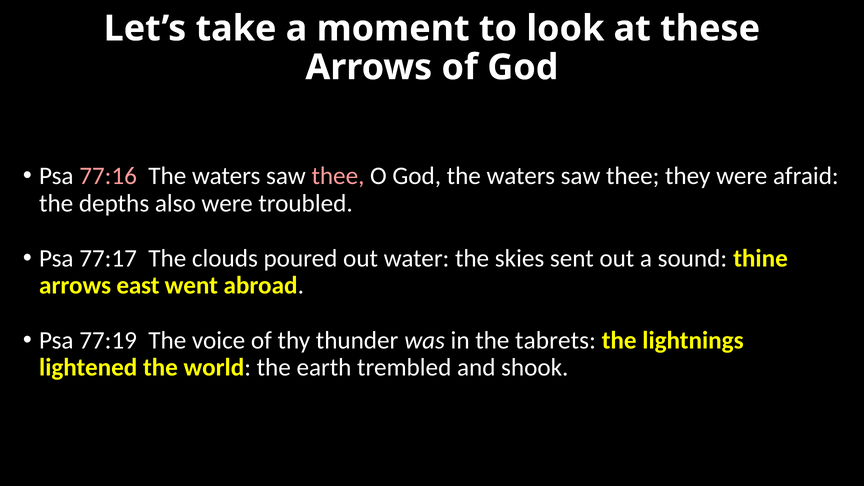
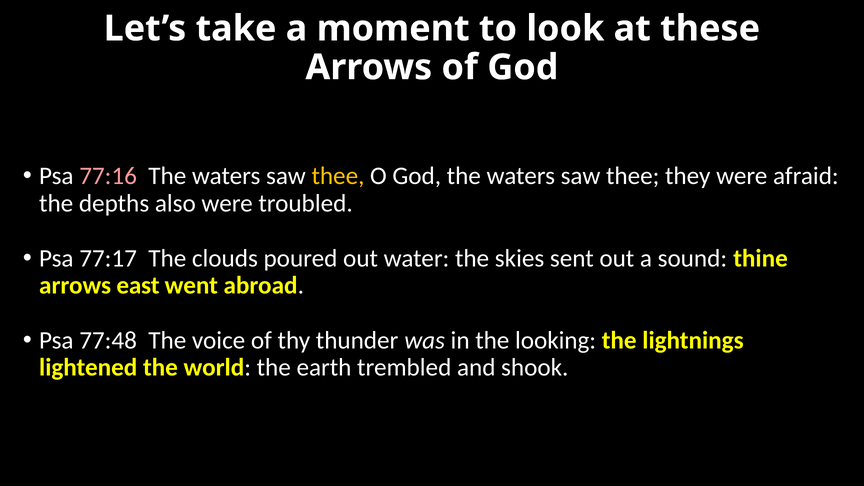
thee colour: pink -> yellow (338, 176)
77:19: 77:19 -> 77:48 (108, 340)
tabrets: tabrets -> looking (556, 340)
